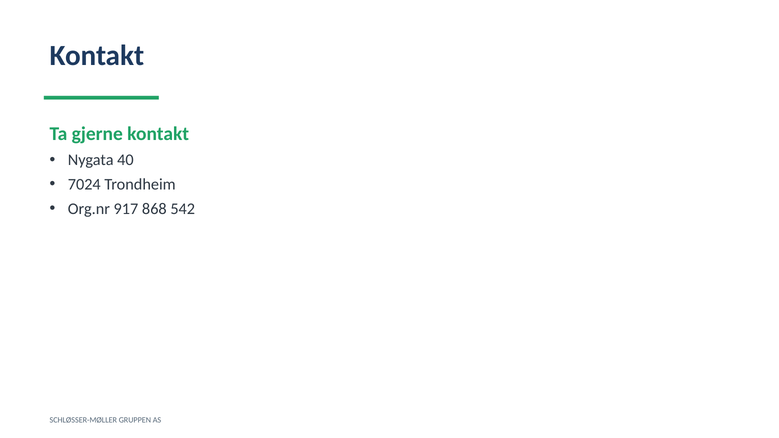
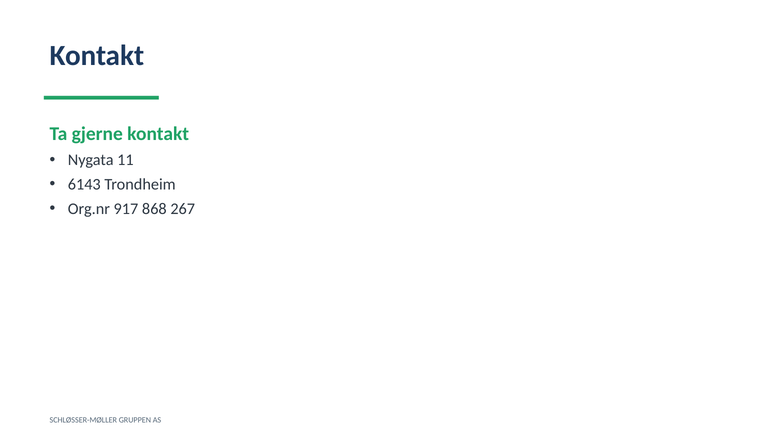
40: 40 -> 11 (125, 160)
7024: 7024 -> 6143 (84, 185)
542: 542 -> 267 (183, 209)
